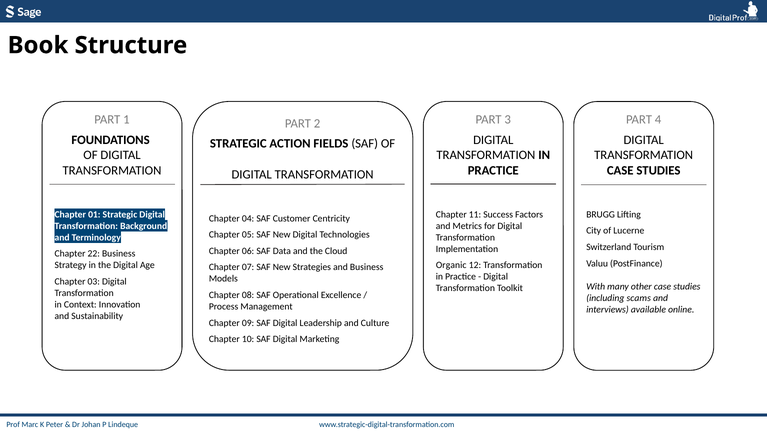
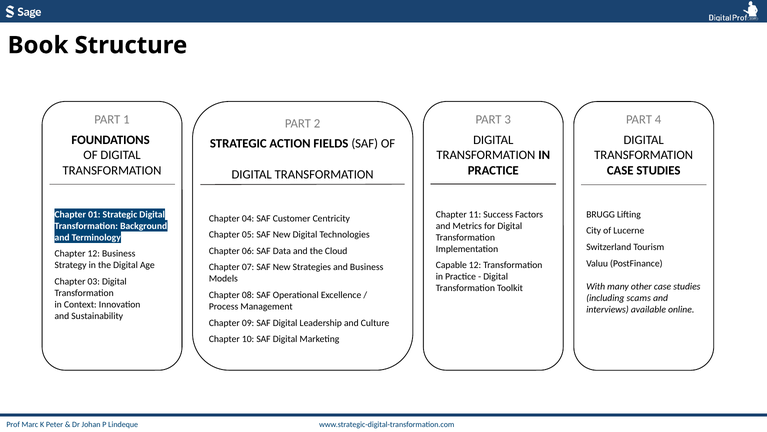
Chapter 22: 22 -> 12 (94, 253)
Organic: Organic -> Capable (451, 265)
